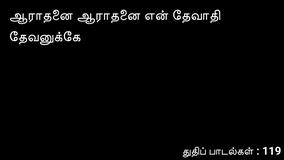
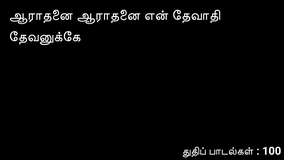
119: 119 -> 100 (272, 151)
